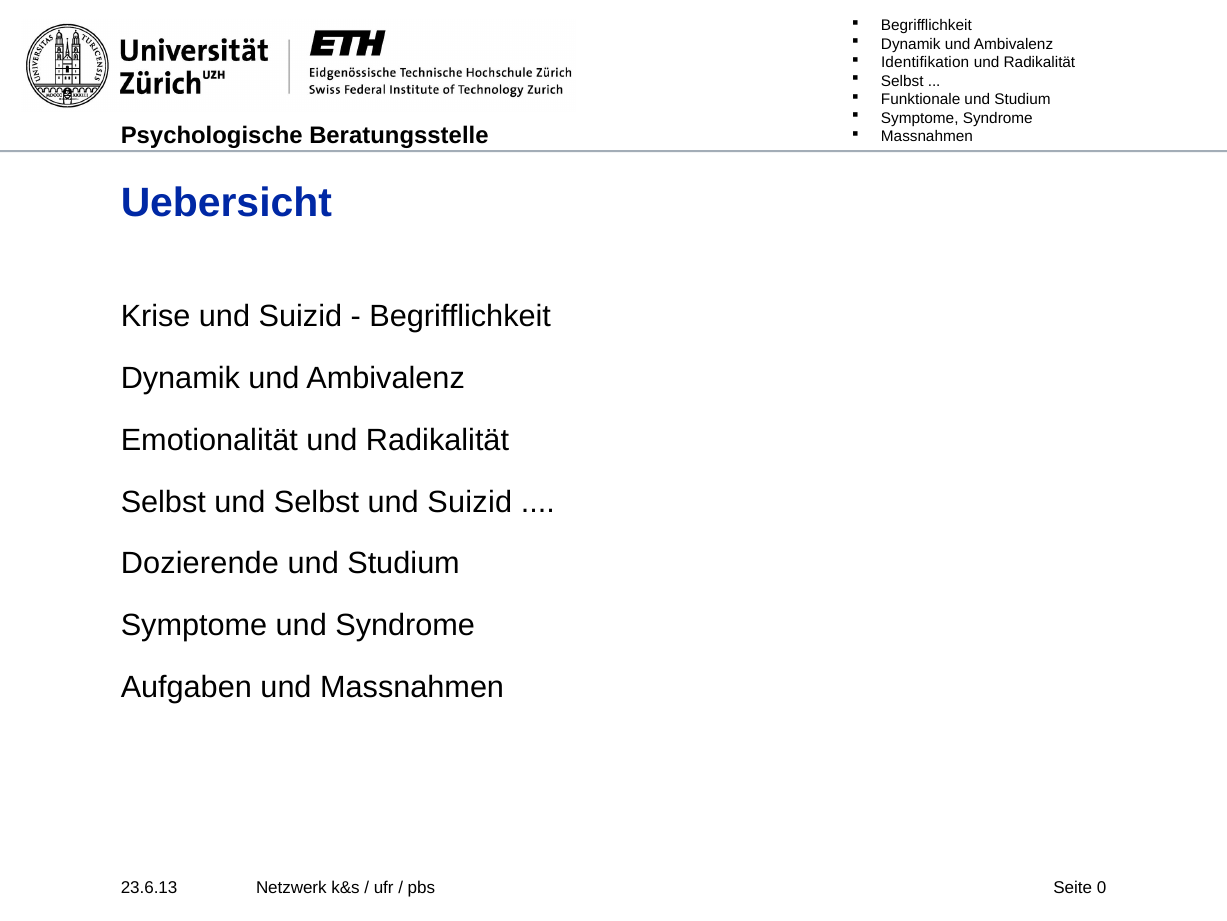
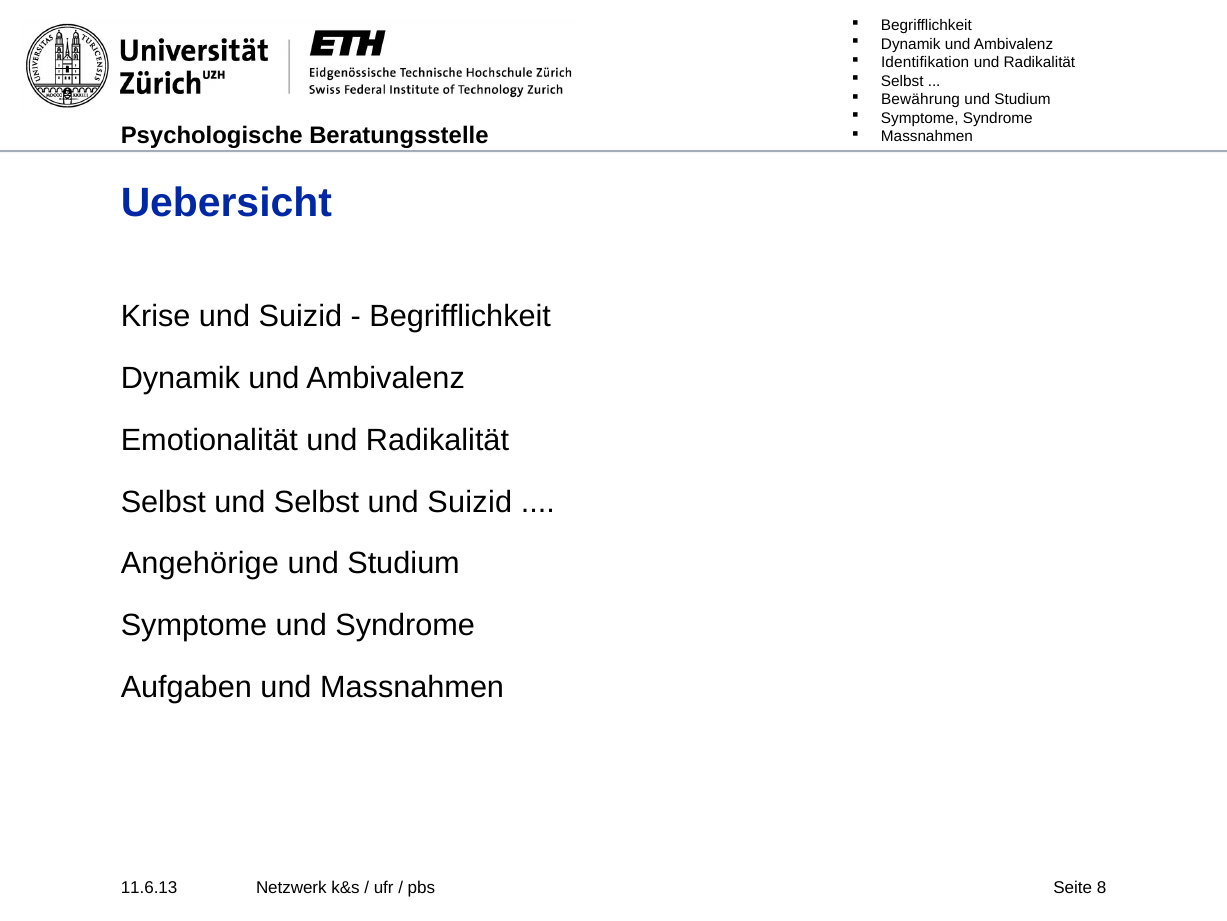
Funktionale: Funktionale -> Bewährung (921, 100)
Dozierende: Dozierende -> Angehörige (200, 563)
23.6.13: 23.6.13 -> 11.6.13 (149, 887)
0: 0 -> 8 (1102, 887)
